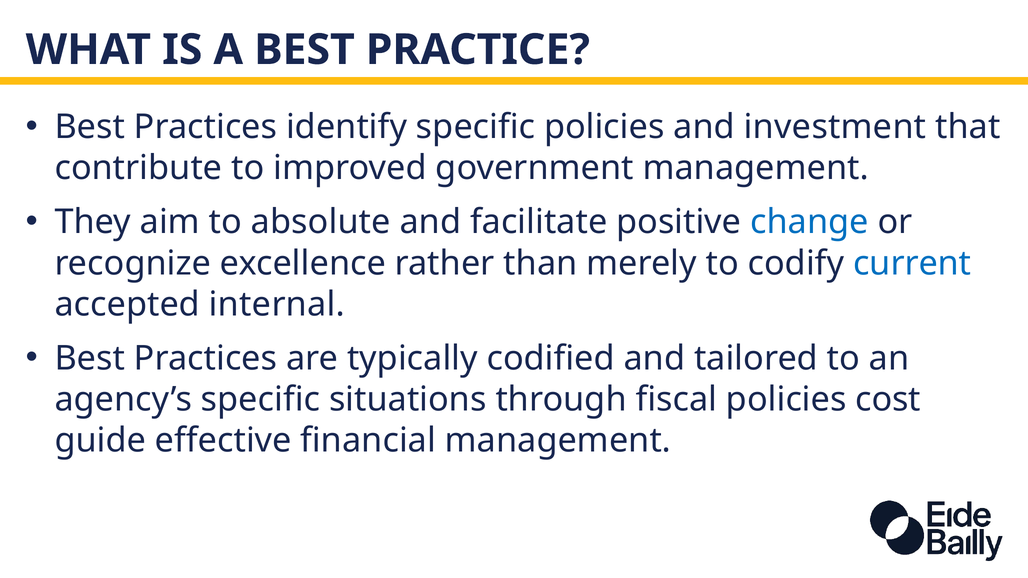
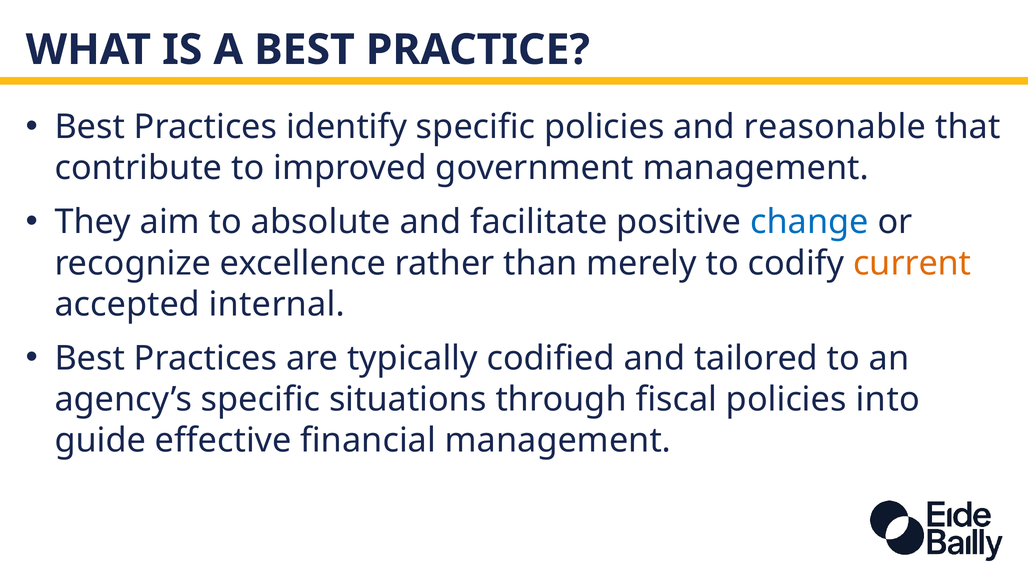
investment: investment -> reasonable (835, 127)
current colour: blue -> orange (912, 263)
cost: cost -> into (888, 400)
